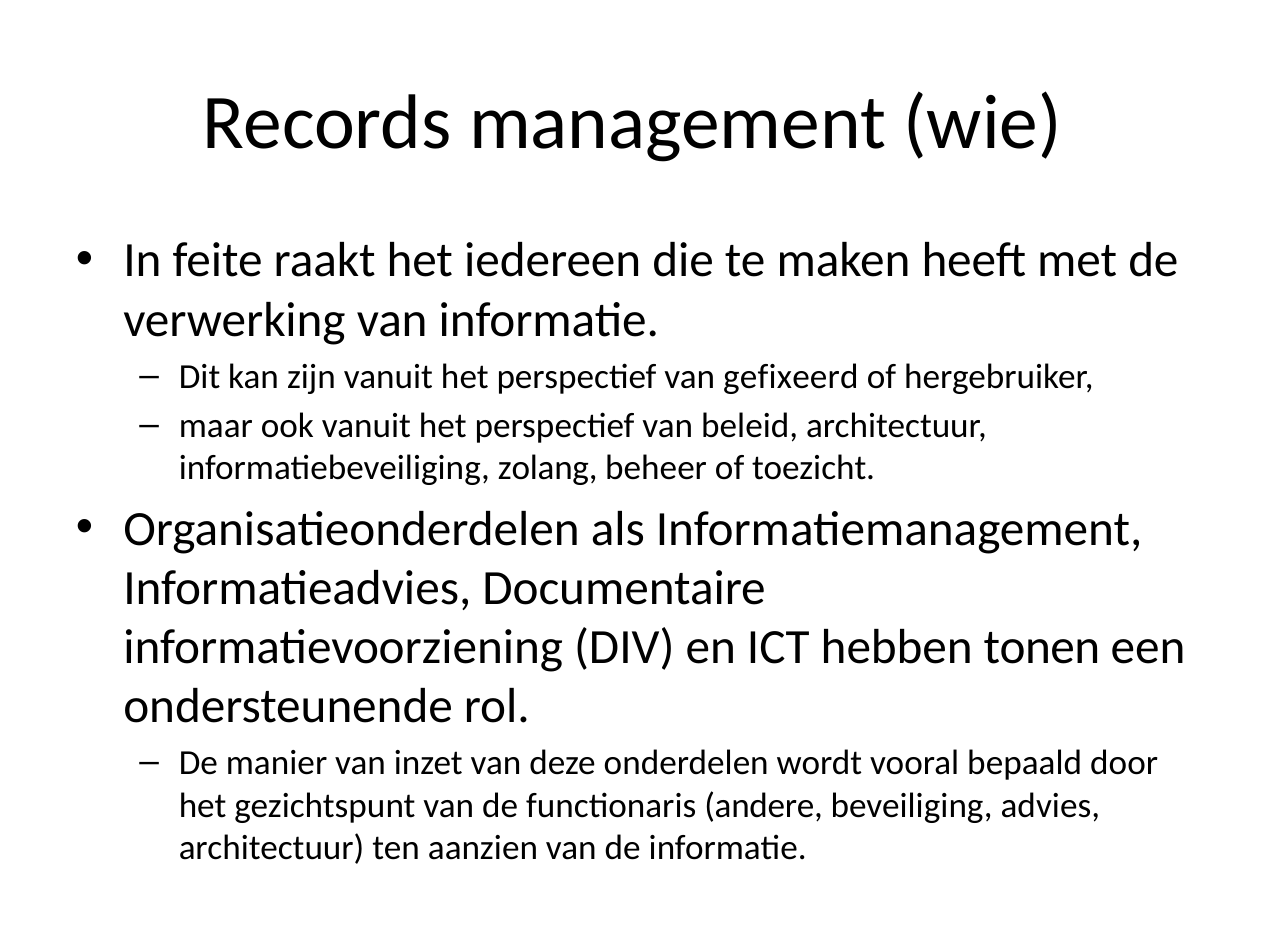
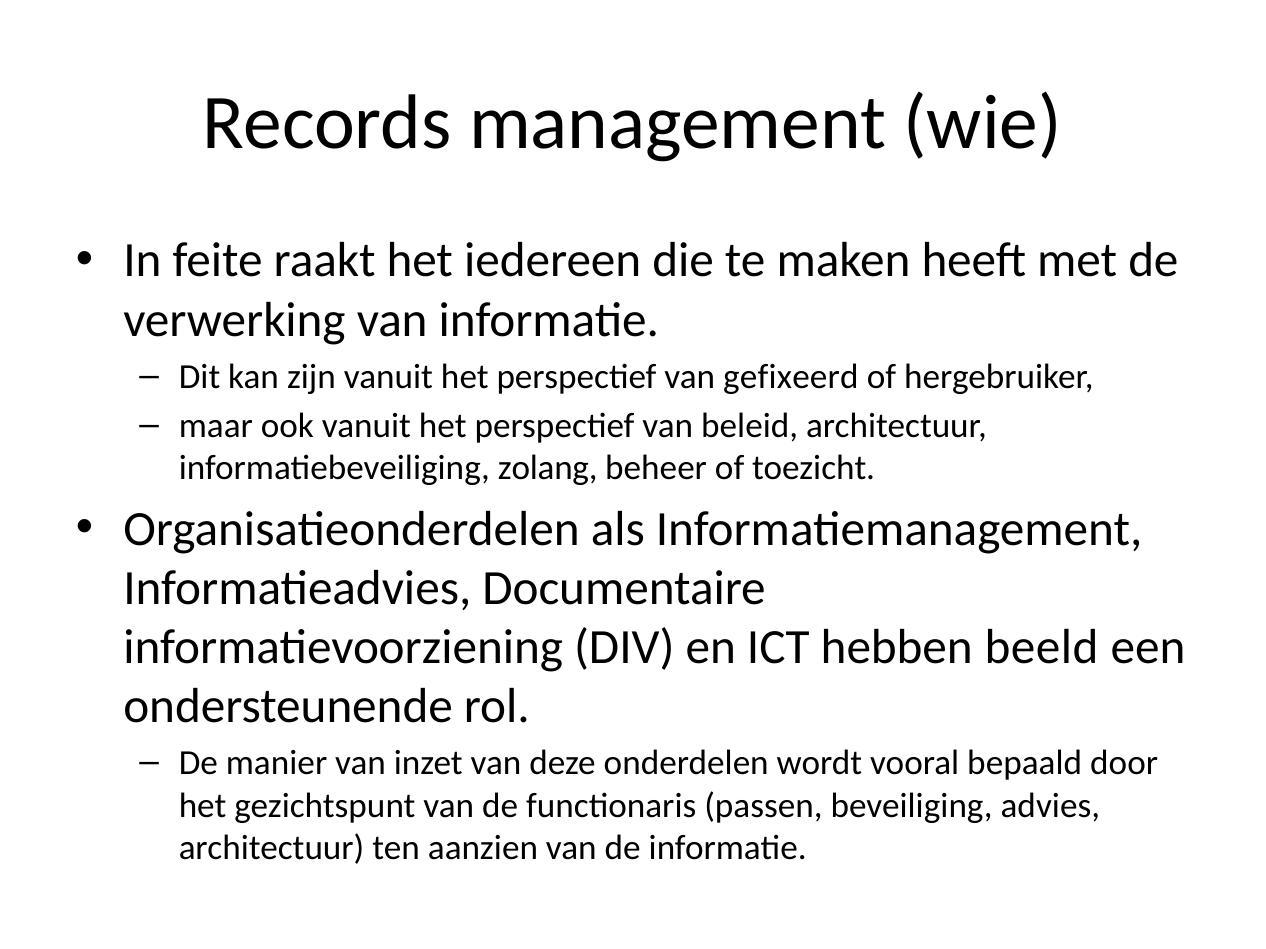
tonen: tonen -> beeld (1041, 648)
andere: andere -> passen (763, 806)
